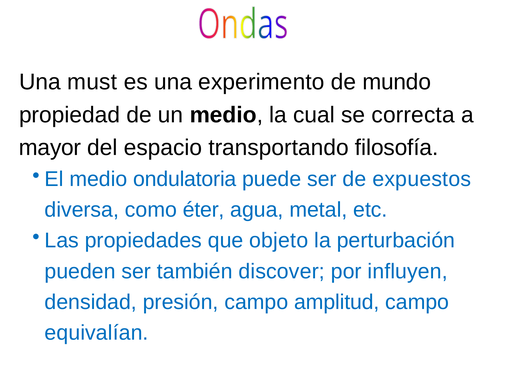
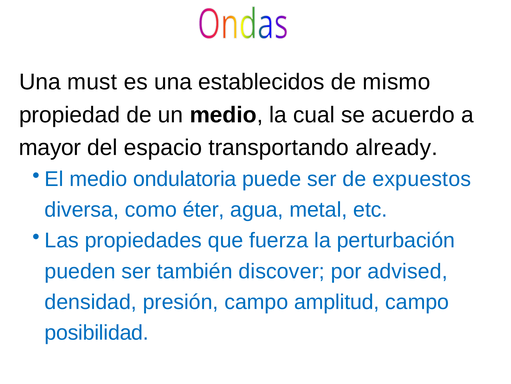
experimento: experimento -> establecidos (261, 82)
mundo: mundo -> mismo (397, 82)
correcta: correcta -> acuerdo (413, 115)
filosofía: filosofía -> already (397, 147)
objeto: objeto -> fuerza (279, 240)
influyen: influyen -> advised (408, 271)
equivalían: equivalían -> posibilidad (97, 332)
